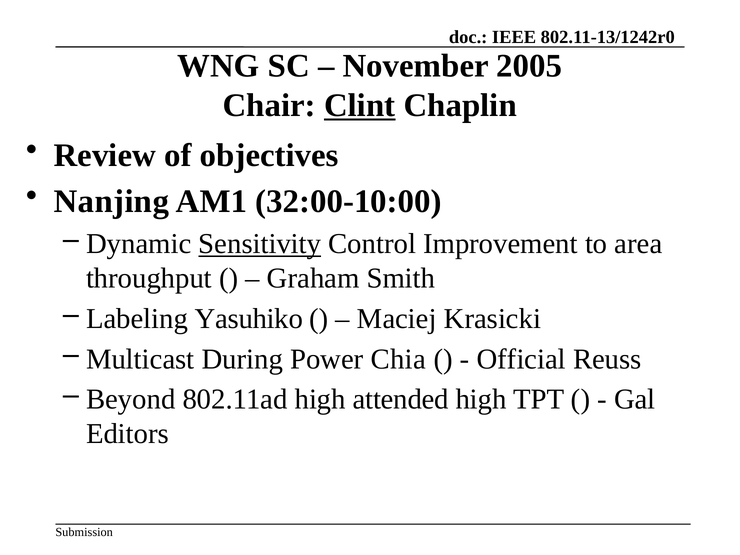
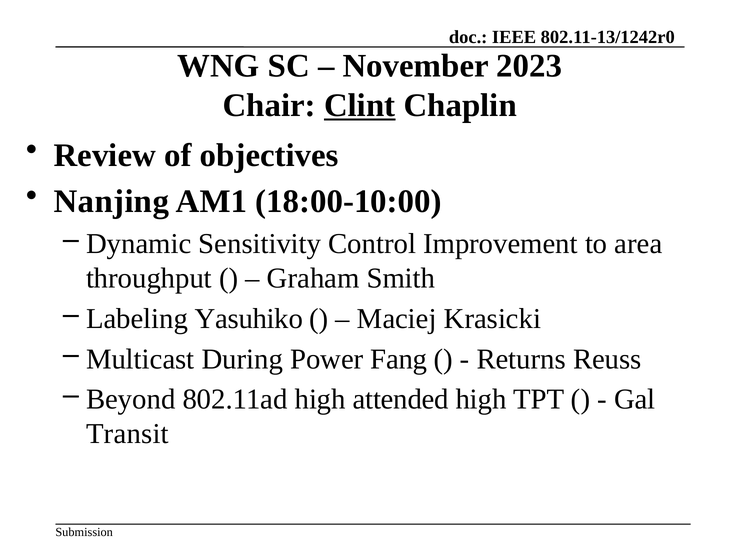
2005: 2005 -> 2023 (529, 66)
32:00-10:00: 32:00-10:00 -> 18:00-10:00 (349, 201)
Sensitivity underline: present -> none (260, 244)
Chia: Chia -> Fang (399, 359)
Official: Official -> Returns (521, 359)
Editors: Editors -> Transit (127, 434)
